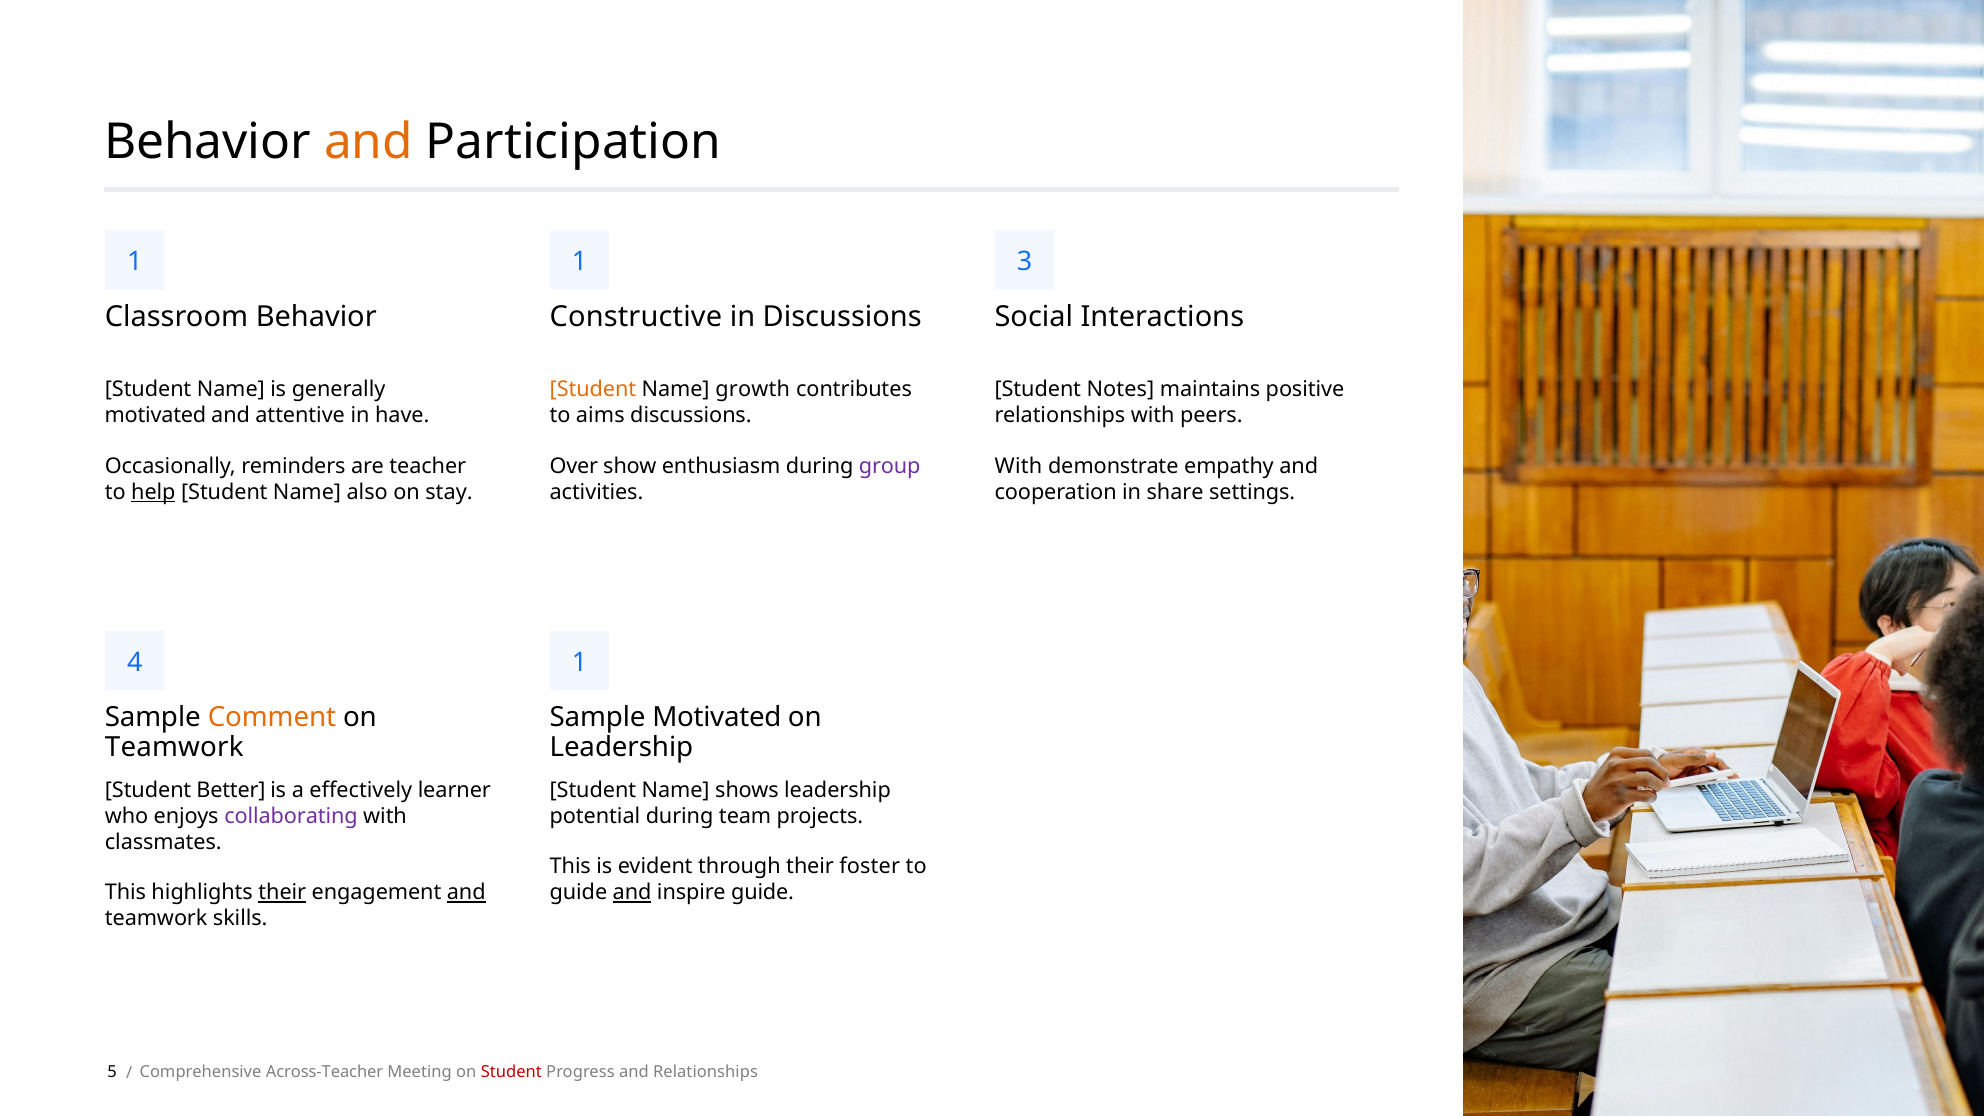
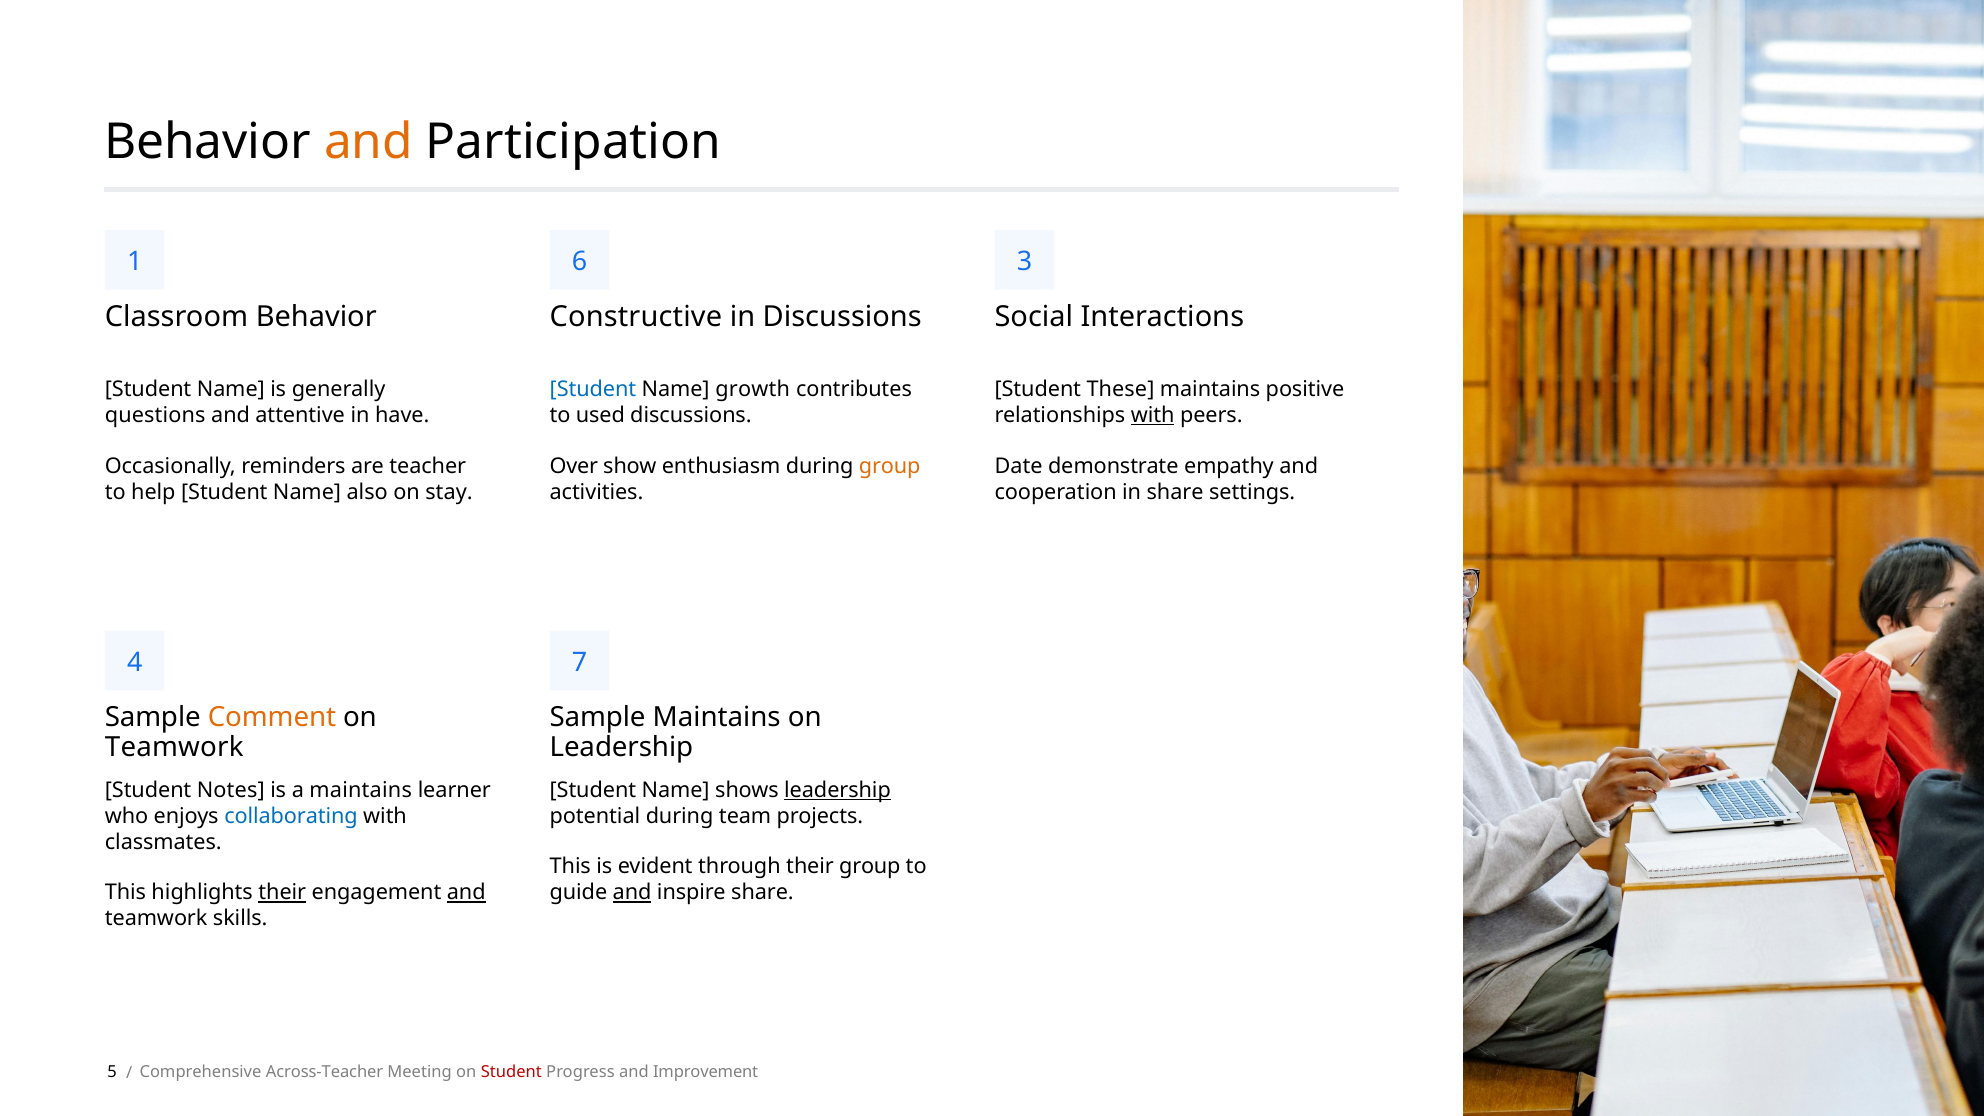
1 1: 1 -> 6 (580, 262)
Student colour: orange -> blue (593, 389)
Notes: Notes -> These (1120, 389)
motivated: motivated -> questions (155, 415)
aims: aims -> used (600, 415)
with underline: none -> present (1153, 415)
group colour: purple -> orange (890, 466)
With: With -> Date (1019, 466)
help underline: present -> none (153, 492)
4 1: 1 -> 7 (580, 662)
Sample Motivated: Motivated -> Maintains (717, 717)
Better: Better -> Notes (231, 790)
a effectively: effectively -> maintains (361, 790)
leadership underline: none -> present (838, 790)
collaborating colour: purple -> blue (291, 816)
their foster: foster -> group (870, 867)
inspire guide: guide -> share (762, 893)
and Relationships: Relationships -> Improvement (706, 1072)
